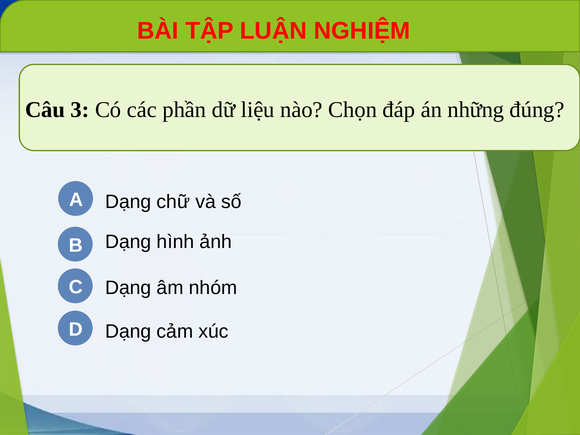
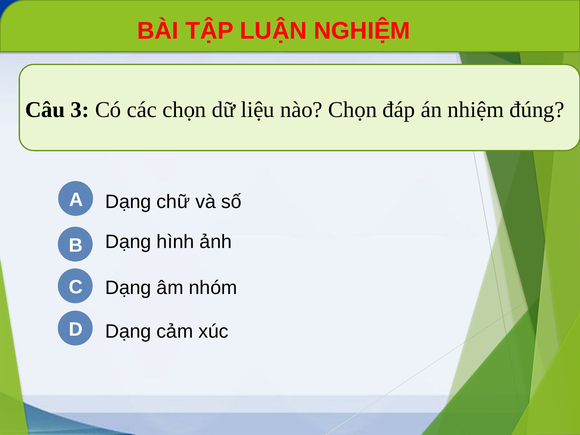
các phần: phần -> chọn (184, 110)
những: những -> nhiệm (476, 110)
